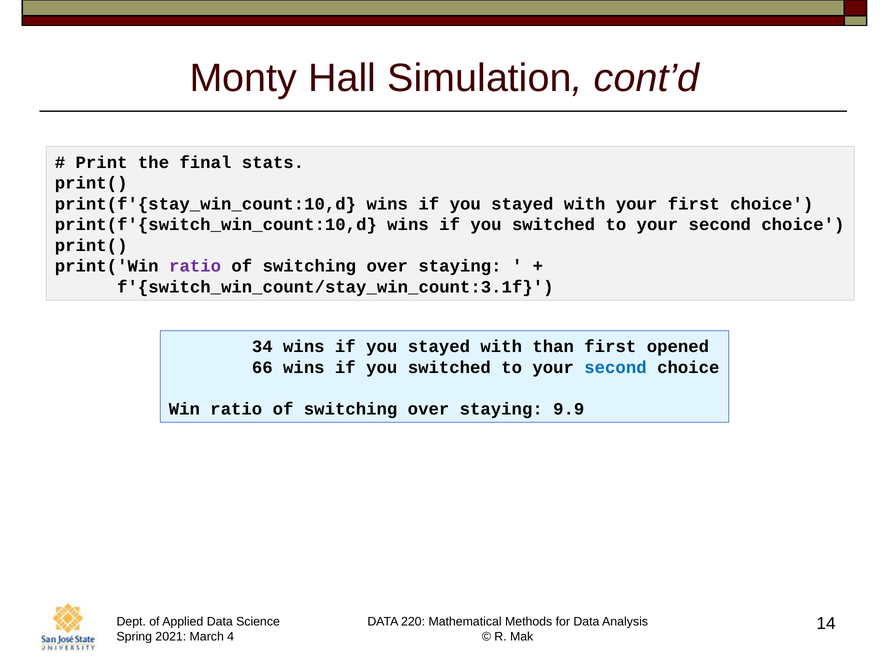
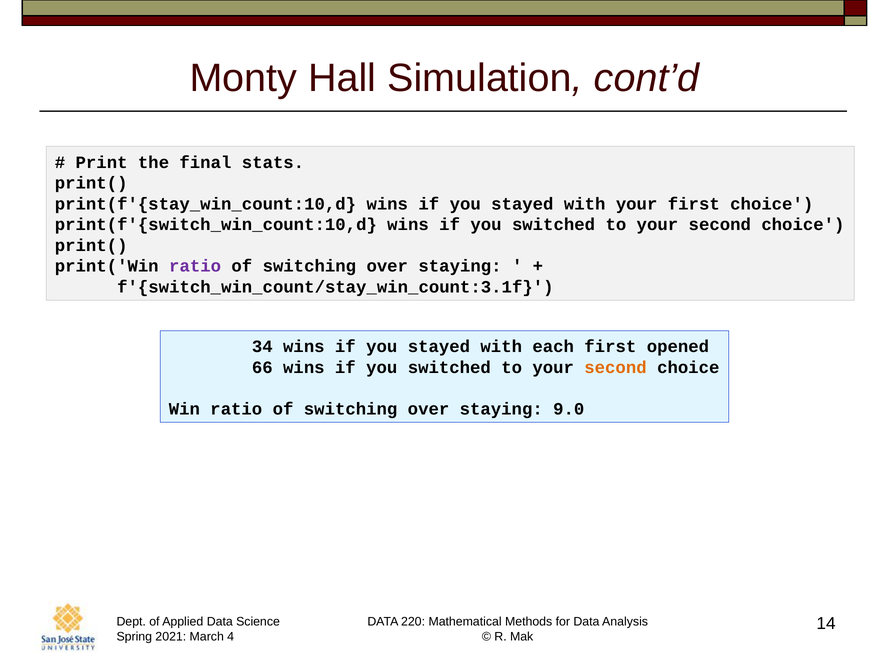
than: than -> each (553, 346)
second colour: blue -> orange (615, 367)
9.9: 9.9 -> 9.0 (569, 409)
